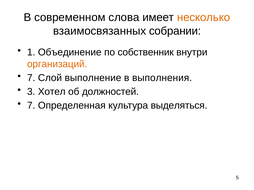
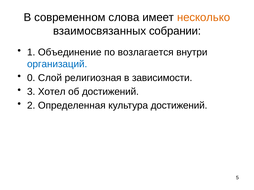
собственник: собственник -> возлагается (146, 52)
организаций colour: orange -> blue (57, 64)
7: 7 -> 0 (31, 78)
выполнение: выполнение -> религиозная (93, 78)
выполнения: выполнения -> зависимости (162, 78)
об должностей: должностей -> достижений (110, 92)
7: 7 -> 2 (31, 106)
культура выделяться: выделяться -> достижений (179, 106)
